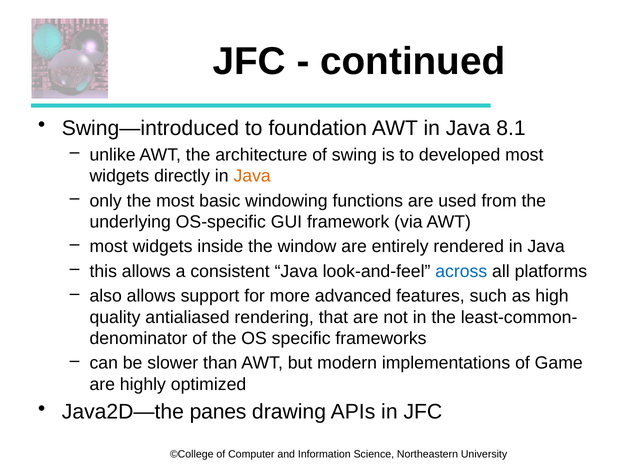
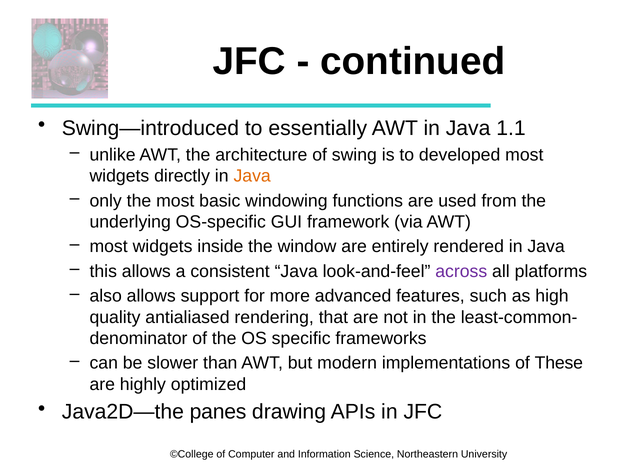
foundation: foundation -> essentially (318, 128)
8.1: 8.1 -> 1.1 (511, 128)
across colour: blue -> purple (461, 271)
Game: Game -> These (559, 363)
